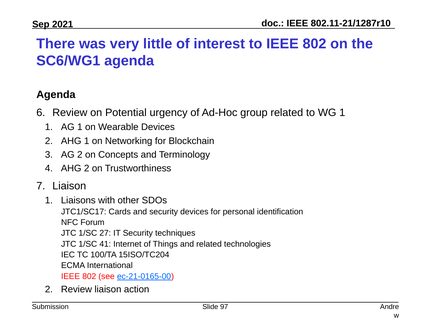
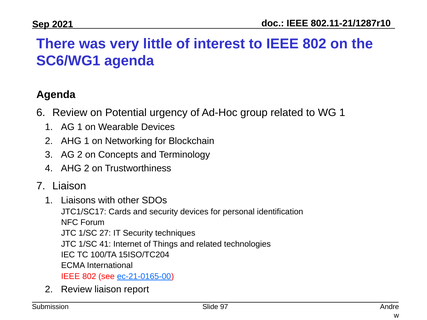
action: action -> report (137, 290)
